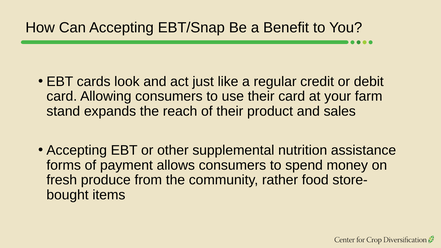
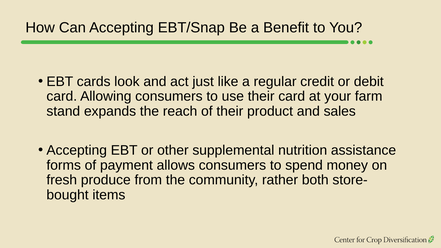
food: food -> both (315, 180)
